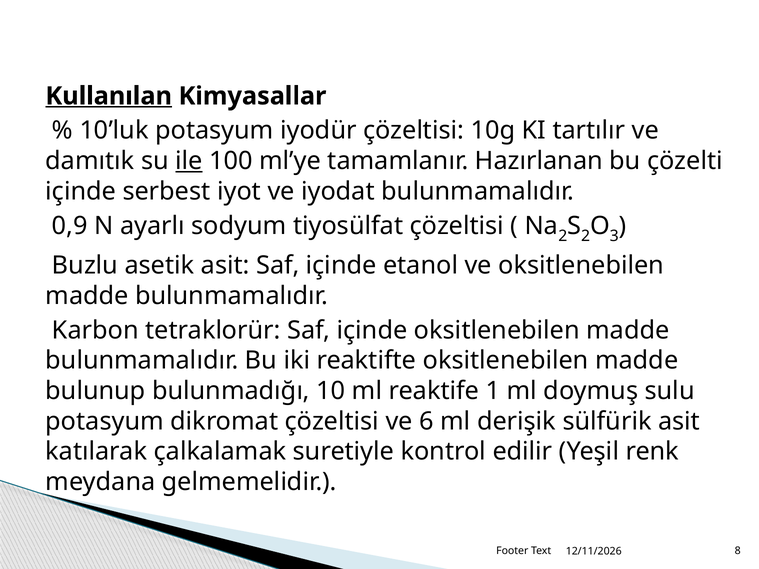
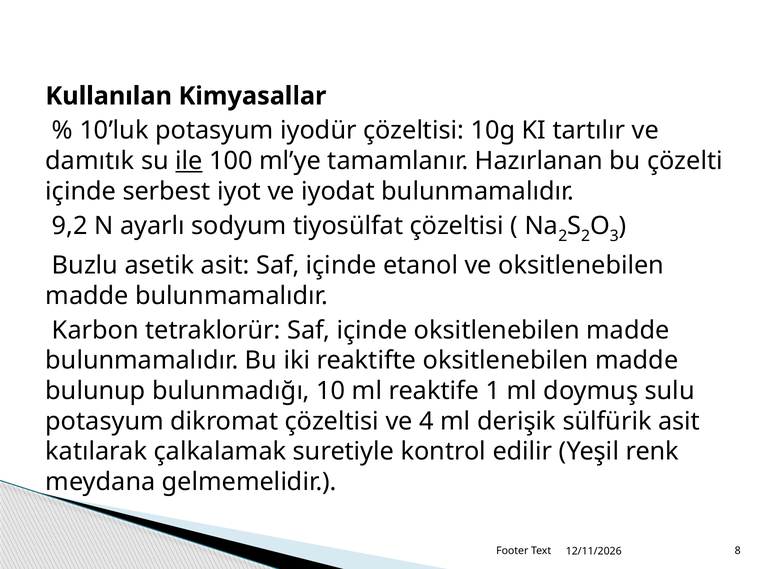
Kullanılan underline: present -> none (109, 96)
0,9: 0,9 -> 9,2 (70, 226)
6: 6 -> 4 (427, 421)
